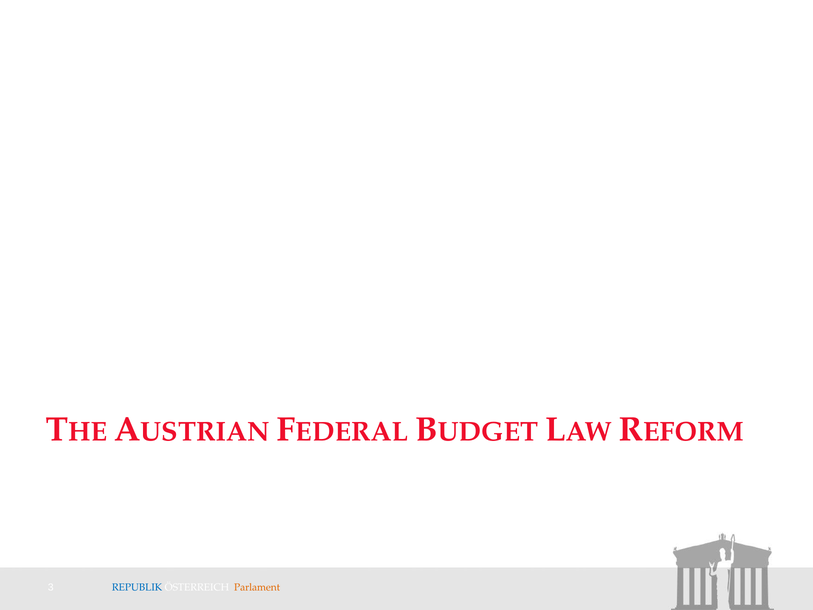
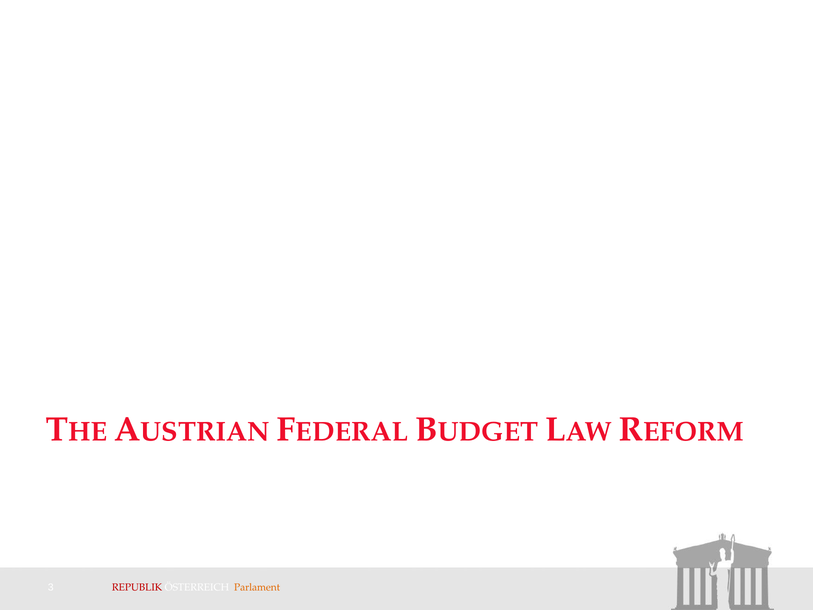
REPUBLIK colour: blue -> red (137, 587)
